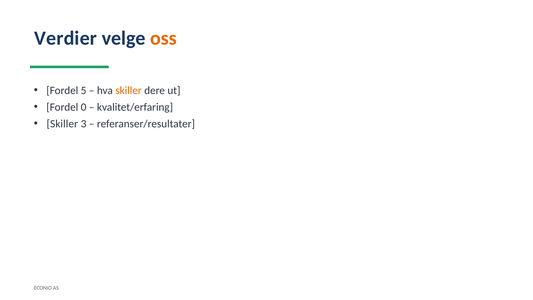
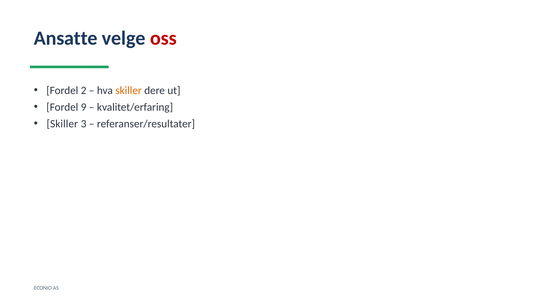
Verdier: Verdier -> Ansatte (66, 38)
oss colour: orange -> red (163, 38)
5: 5 -> 2 (84, 90)
0: 0 -> 9 (84, 107)
